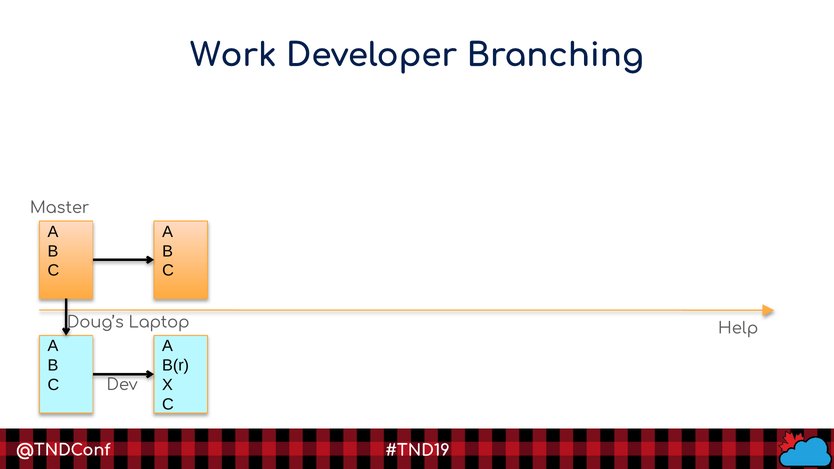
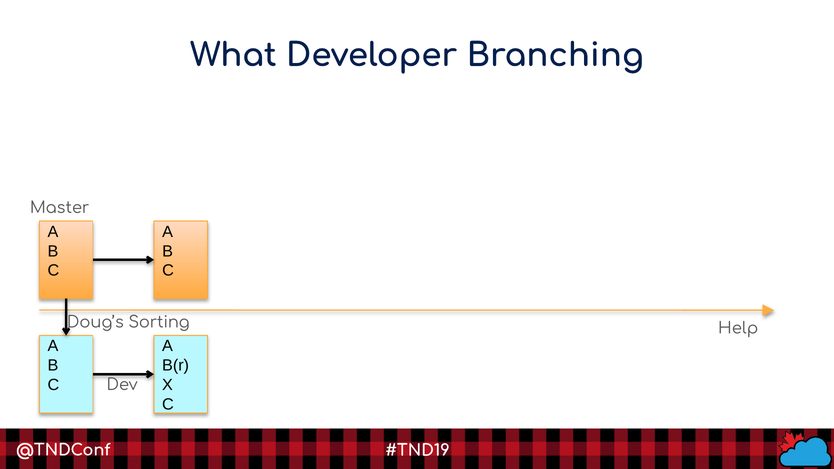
Work: Work -> What (233, 55)
Laptop: Laptop -> Sorting (159, 323)
